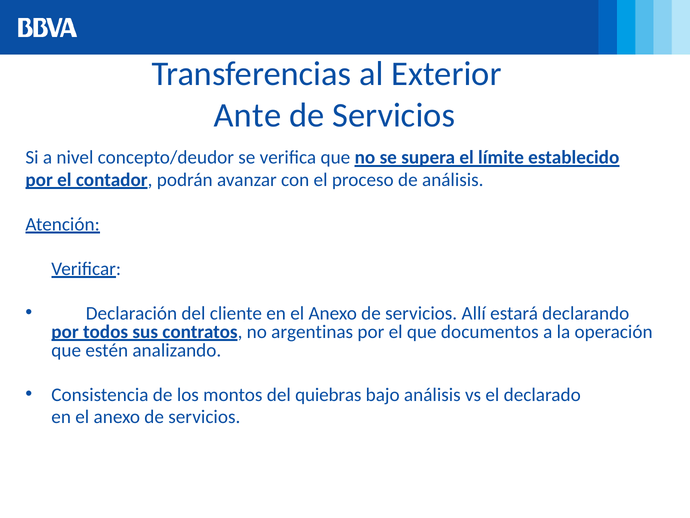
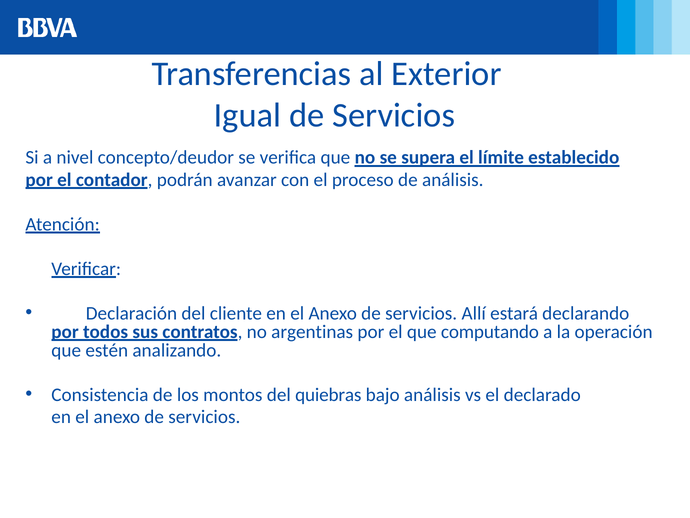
Ante: Ante -> Igual (248, 115)
documentos: documentos -> computando (490, 331)
